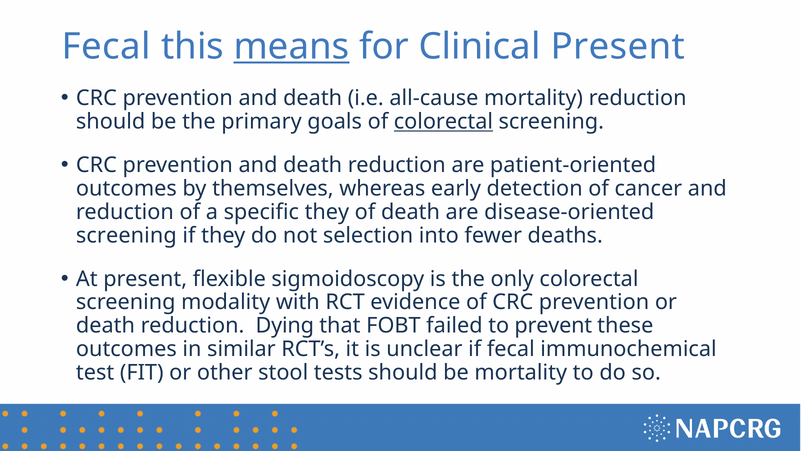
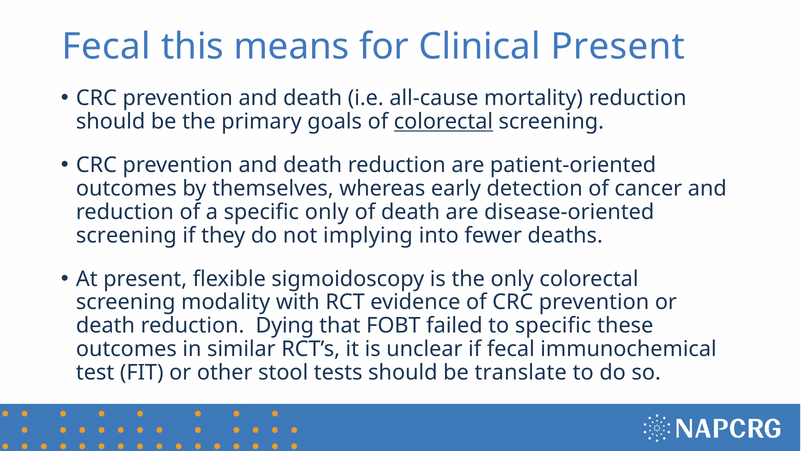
means underline: present -> none (292, 47)
specific they: they -> only (327, 212)
selection: selection -> implying (368, 235)
to prevent: prevent -> specific (553, 325)
be mortality: mortality -> translate (521, 372)
